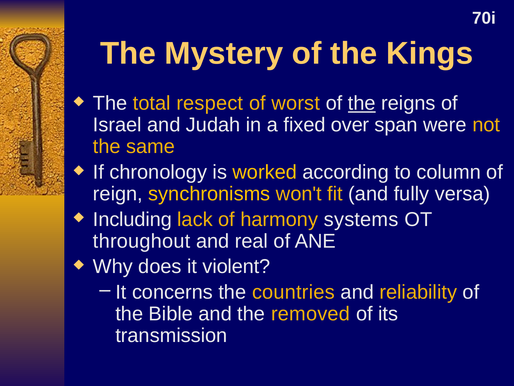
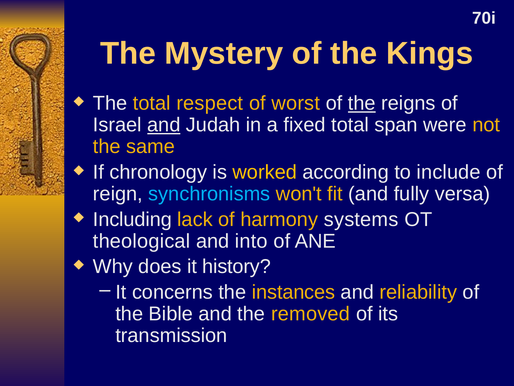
and underline: none -> present (164, 125)
fixed over: over -> total (350, 125)
column: column -> include (449, 172)
synchronisms colour: yellow -> light blue (209, 194)
throughout: throughout -> theological (142, 241)
real: real -> into (251, 241)
violent: violent -> history (236, 266)
countries: countries -> instances (294, 292)
